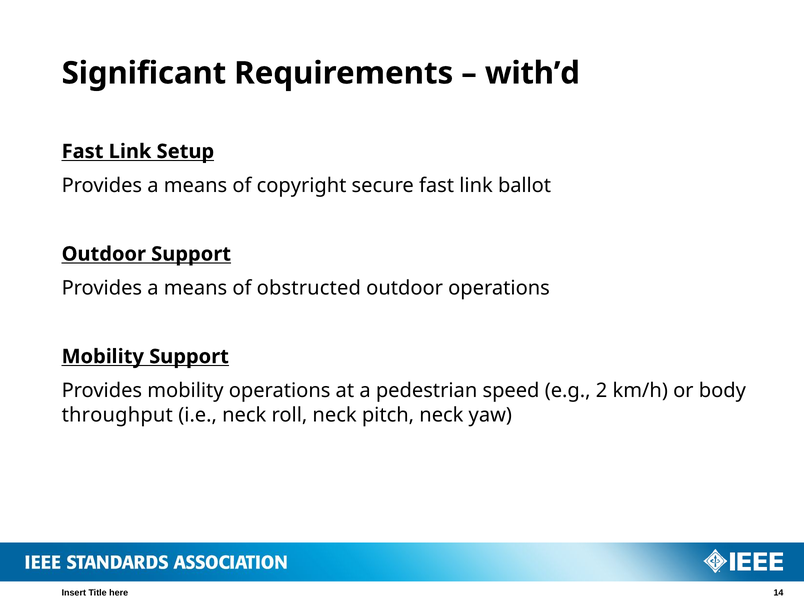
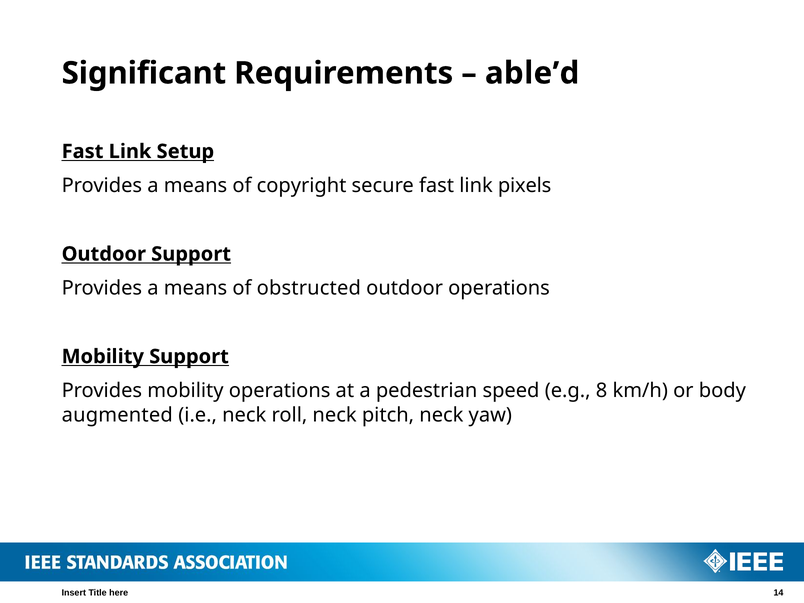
with’d: with’d -> able’d (532, 73)
ballot: ballot -> pixels (525, 186)
2: 2 -> 8 (602, 391)
throughput: throughput -> augmented (117, 415)
